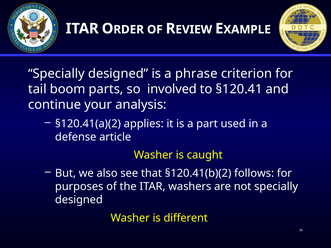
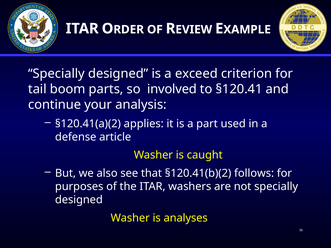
phrase: phrase -> exceed (196, 74)
different: different -> analyses (186, 218)
